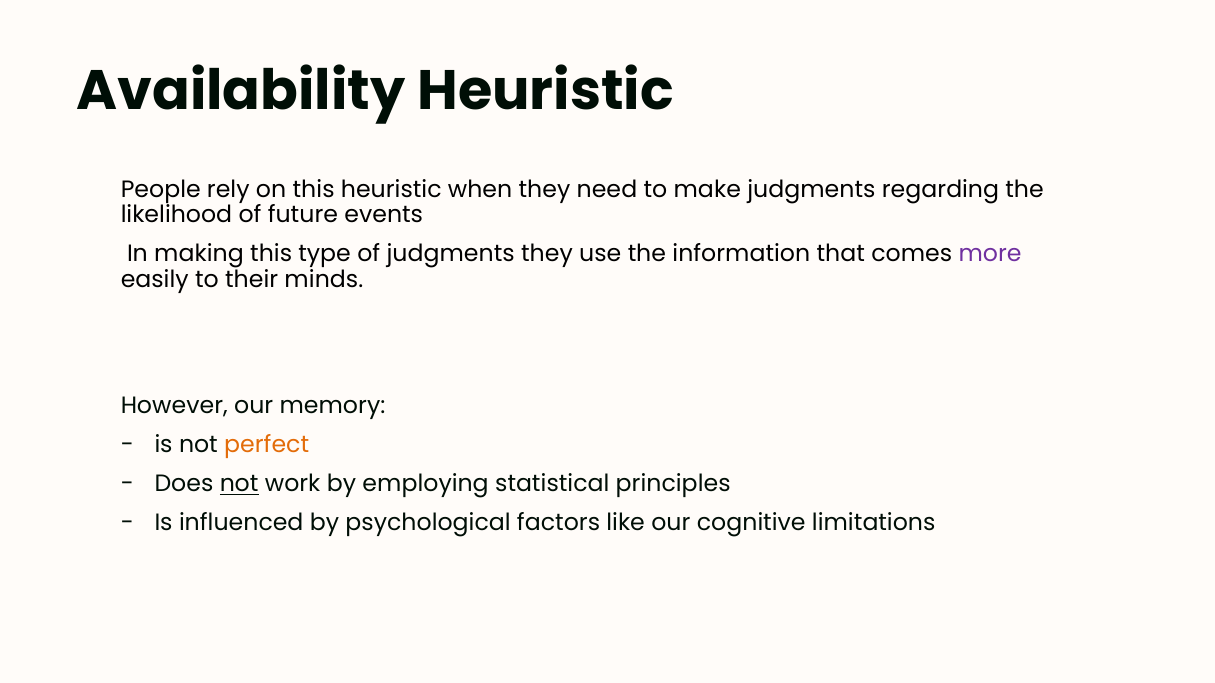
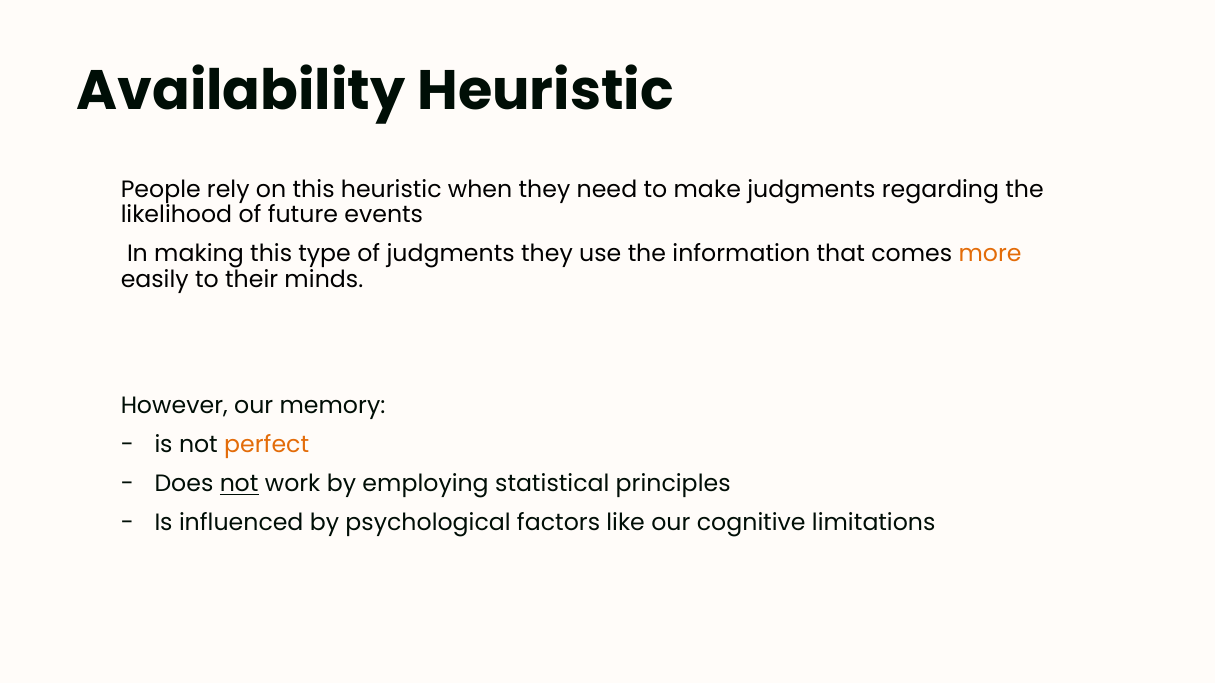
more colour: purple -> orange (990, 254)
